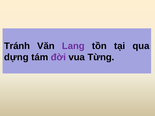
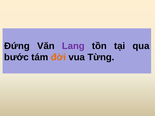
Tránh: Tránh -> Đứng (17, 46)
dựng: dựng -> bước (16, 57)
đời colour: purple -> orange (58, 57)
